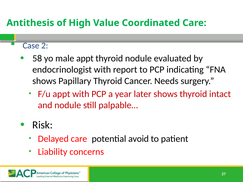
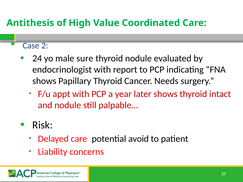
58: 58 -> 24 (37, 58)
male appt: appt -> sure (85, 58)
